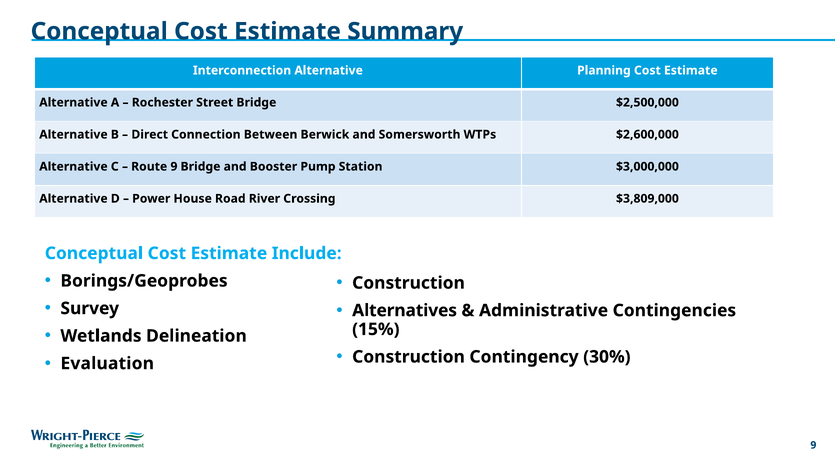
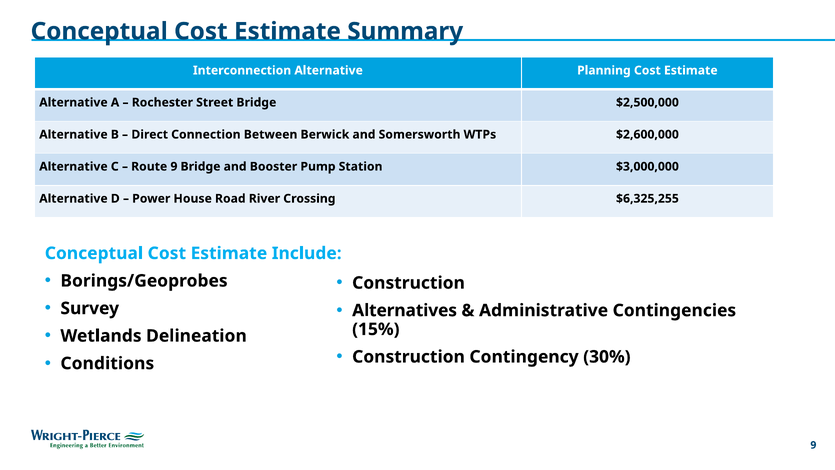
$3,809,000: $3,809,000 -> $6,325,255 (647, 198)
Evaluation: Evaluation -> Conditions (107, 363)
